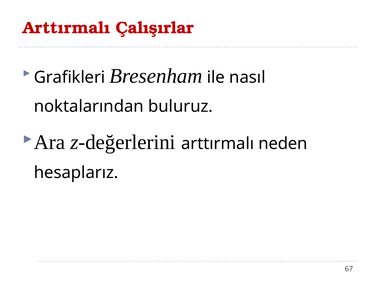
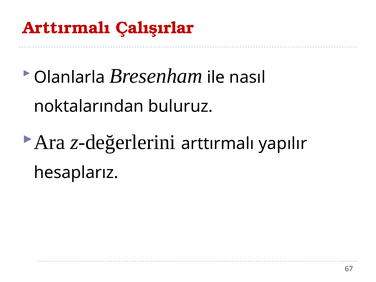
Grafikleri: Grafikleri -> Olanlarla (69, 77)
neden: neden -> yapılır (283, 144)
